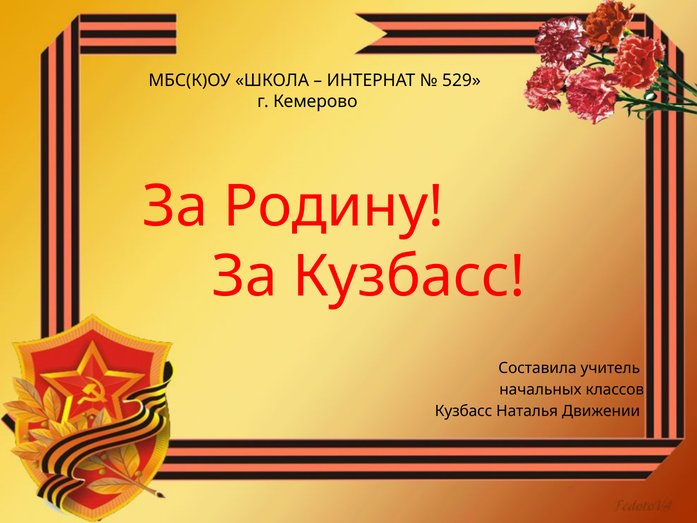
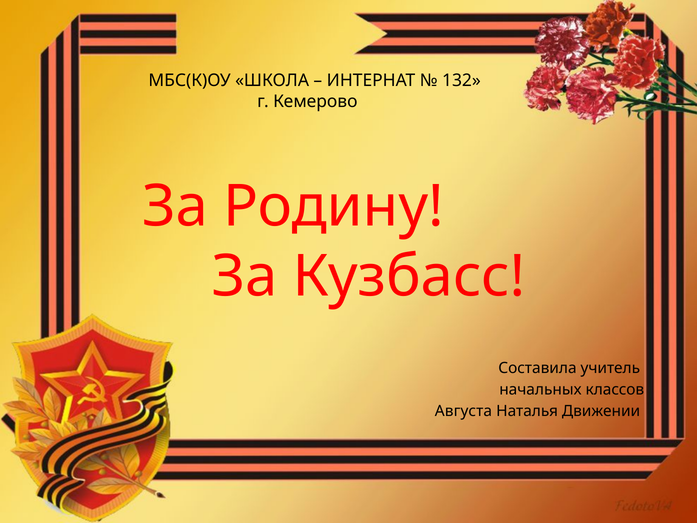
529: 529 -> 132 (461, 80)
Кузбасс: Кузбасс -> Августа (463, 411)
